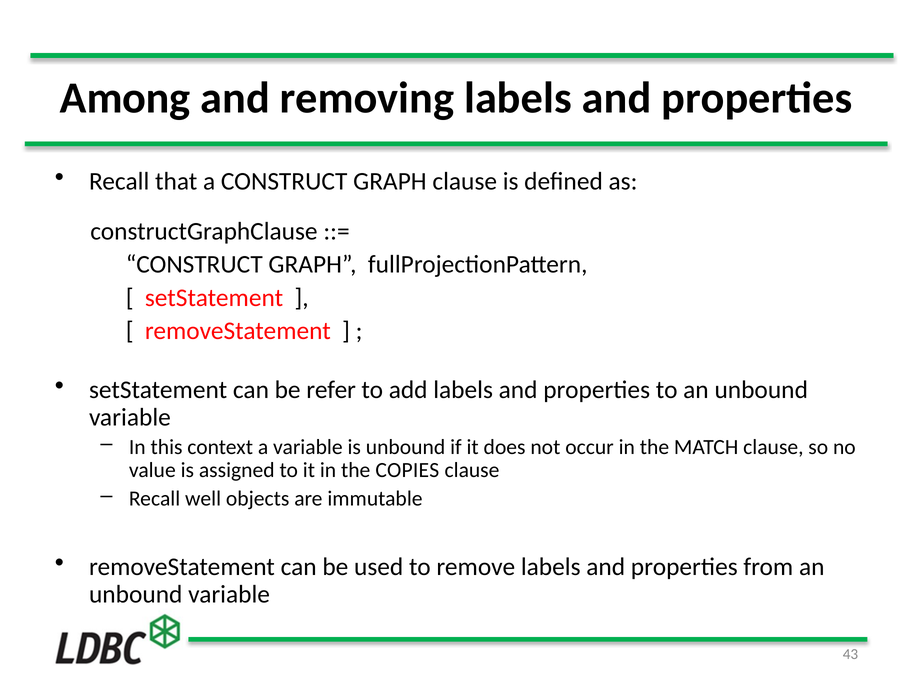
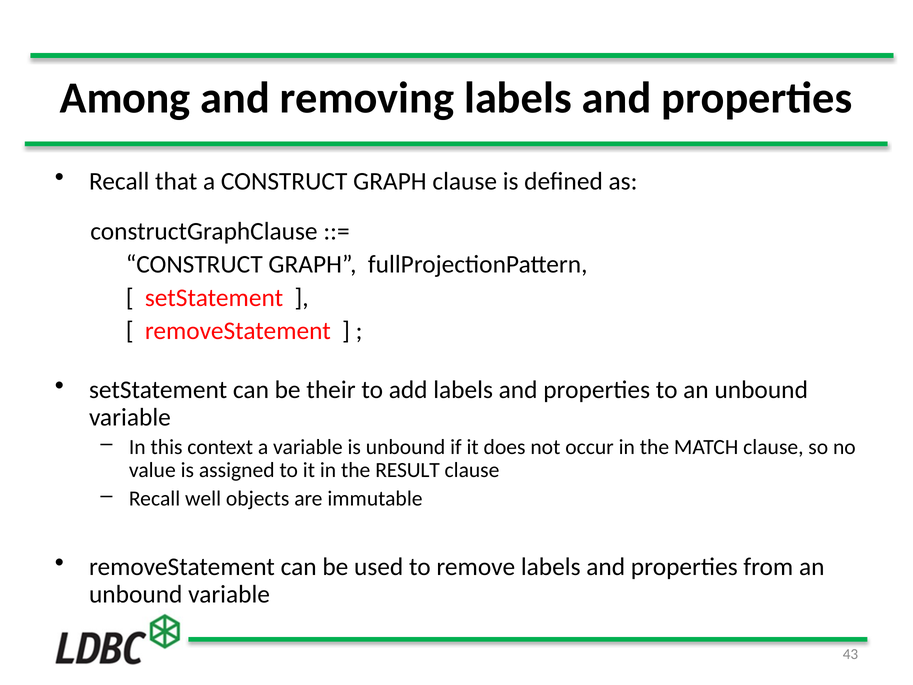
refer: refer -> their (331, 390)
COPIES: COPIES -> RESULT (408, 470)
